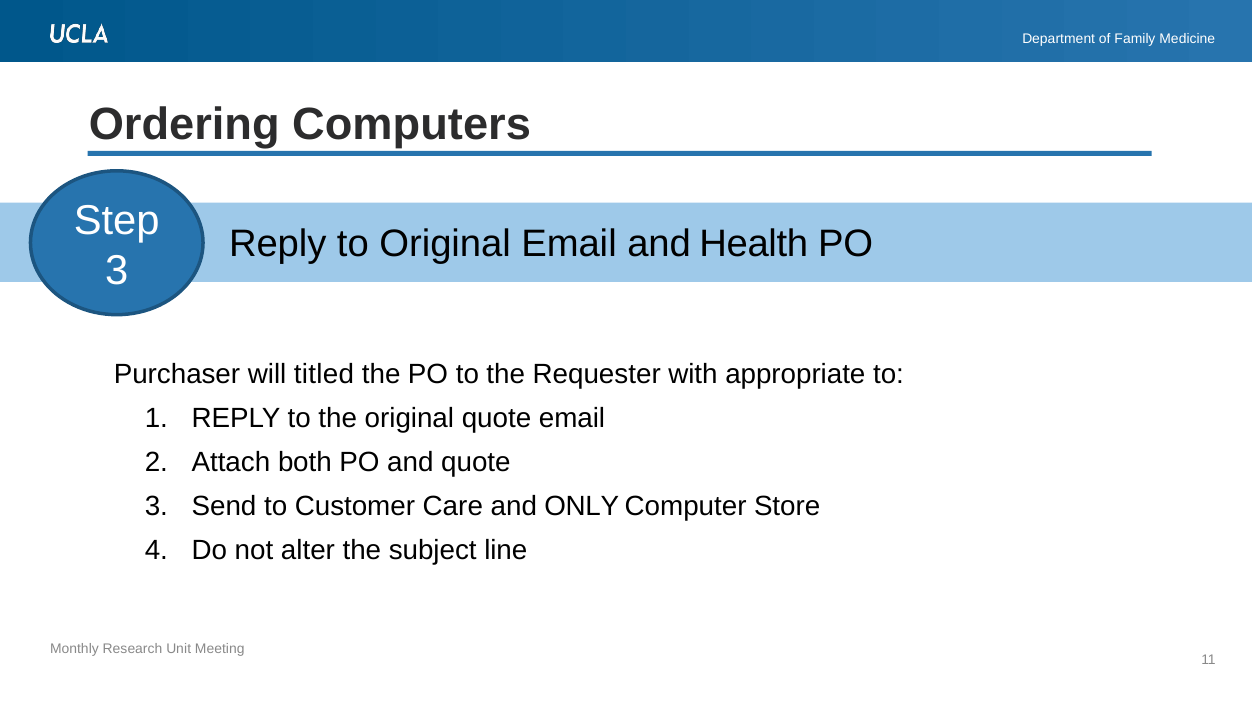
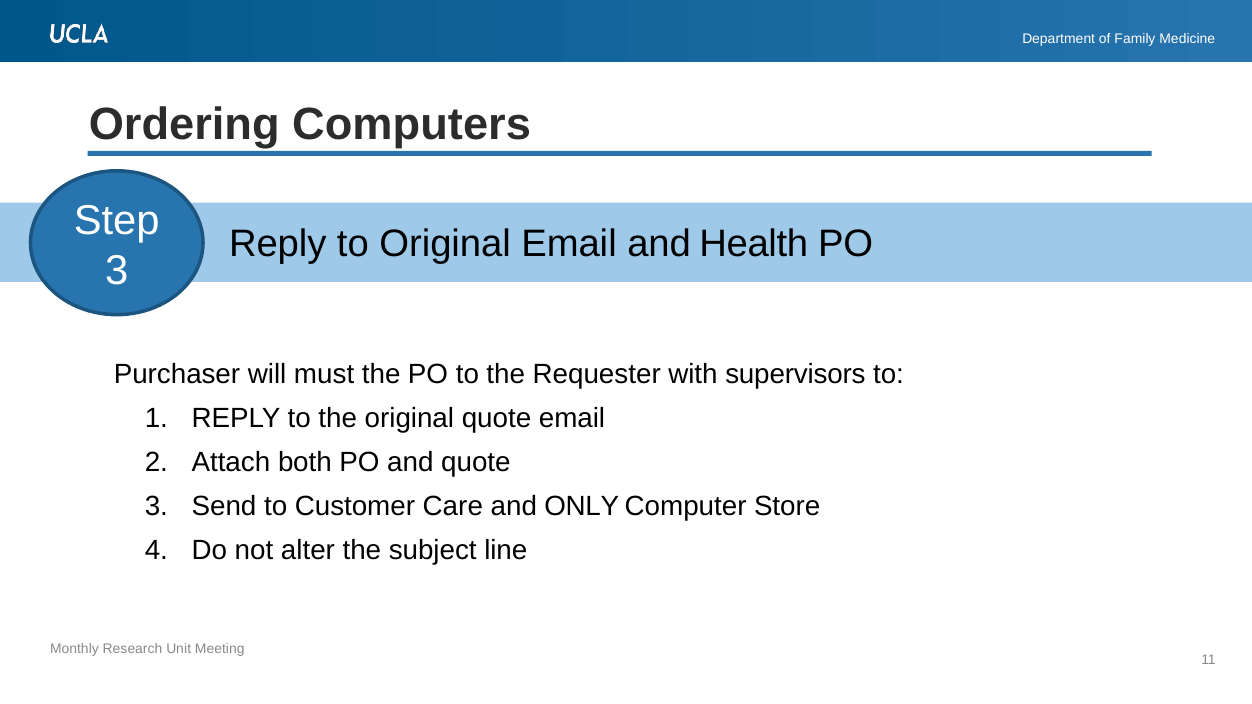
titled: titled -> must (324, 375)
appropriate: appropriate -> supervisors (795, 375)
